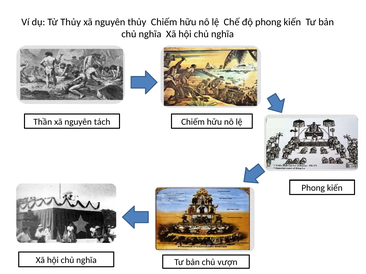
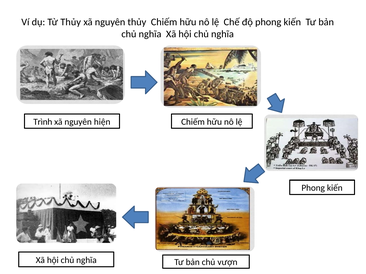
Thần: Thần -> Trình (43, 122)
tách: tách -> hiện (102, 122)
